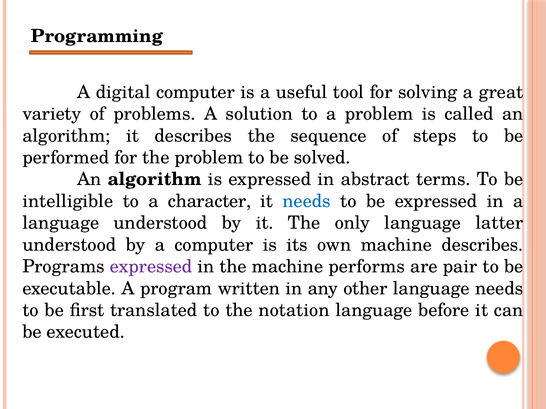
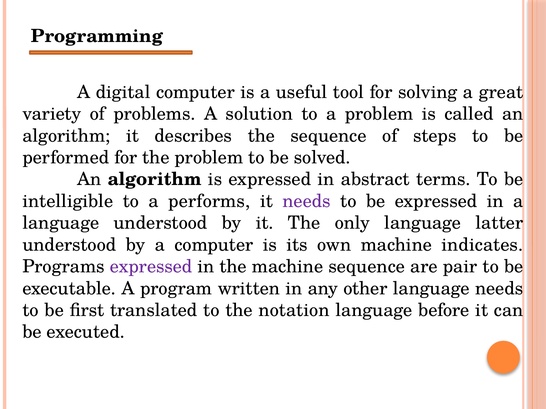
character: character -> performs (209, 201)
needs colour: blue -> purple (307, 201)
machine describes: describes -> indicates (482, 245)
machine performs: performs -> sequence (367, 267)
